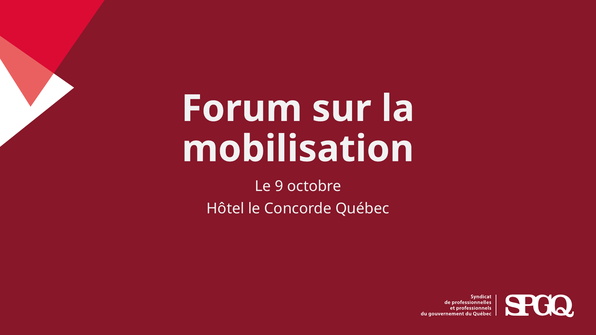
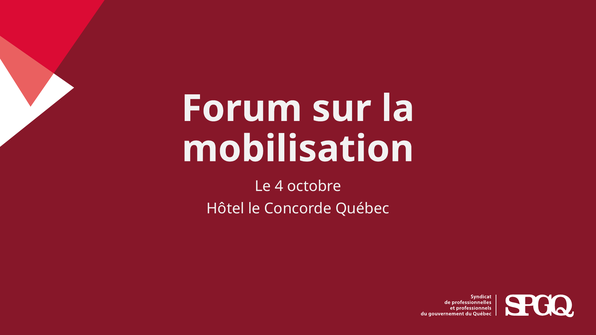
9: 9 -> 4 (279, 186)
